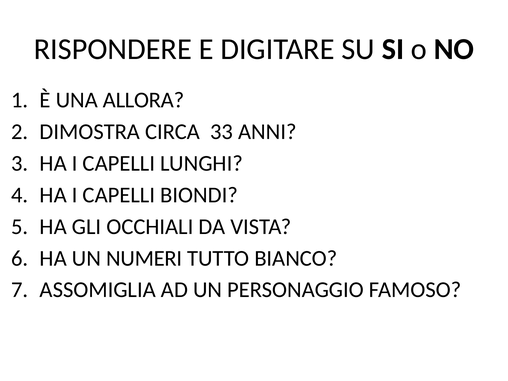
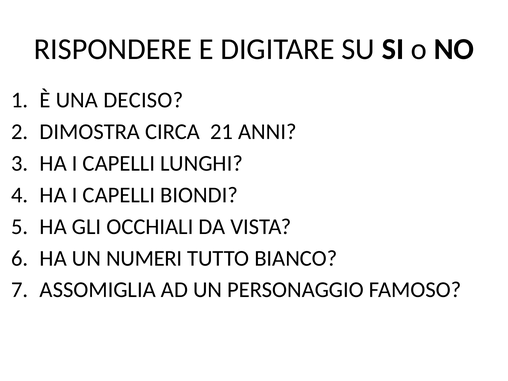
ALLORA: ALLORA -> DECISO (143, 100)
33: 33 -> 21 (222, 132)
